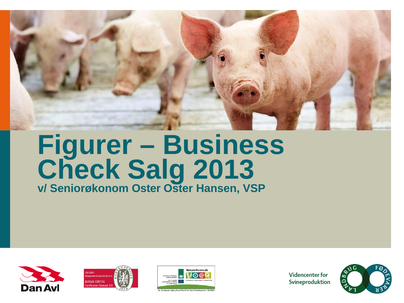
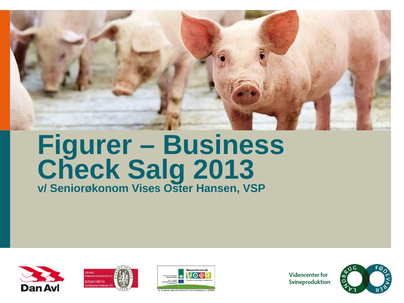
Seniorøkonom Oster: Oster -> Vises (146, 188)
